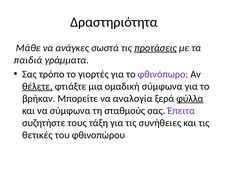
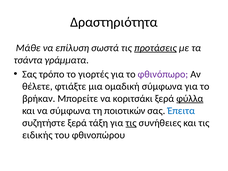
ανάγκες: ανάγκες -> επίλυση (72, 48)
παιδιά: παιδιά -> τσάντα (28, 60)
θέλετε underline: present -> none (37, 86)
αναλογία: αναλογία -> κοριτσάκι (133, 99)
σταθμούς: σταθμούς -> ποιοτικών (125, 111)
Έπειτα colour: purple -> blue (181, 111)
συζητήστε τους: τους -> ξερά (77, 123)
τις underline: none -> present (131, 123)
θετικές: θετικές -> ειδικής (37, 135)
